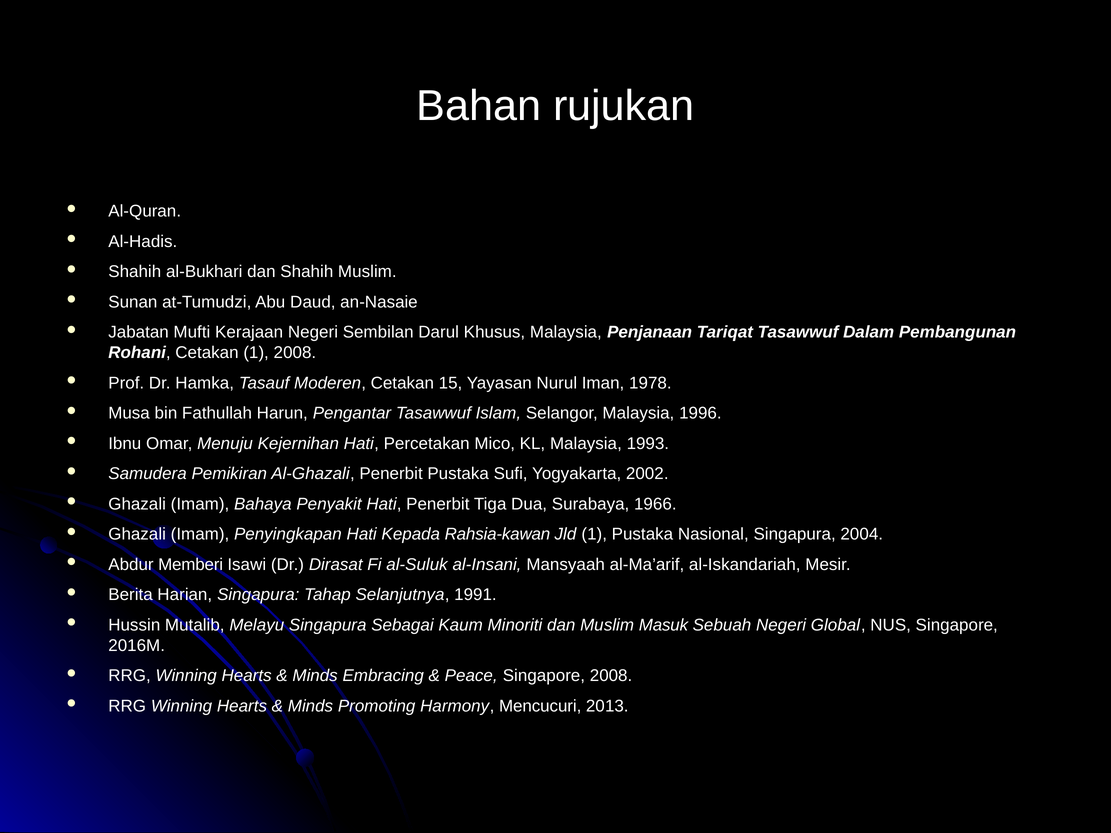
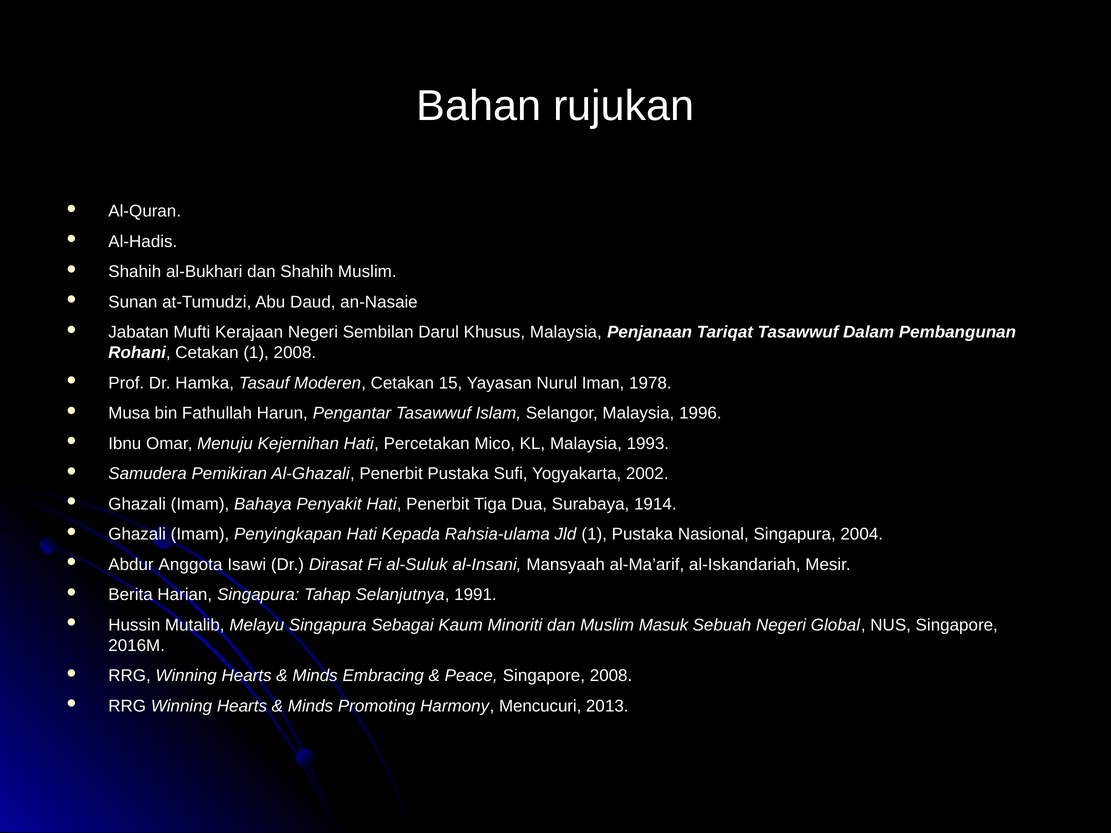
1966: 1966 -> 1914 (655, 504)
Rahsia-kawan: Rahsia-kawan -> Rahsia-ulama (497, 534)
Memberi: Memberi -> Anggota (190, 565)
